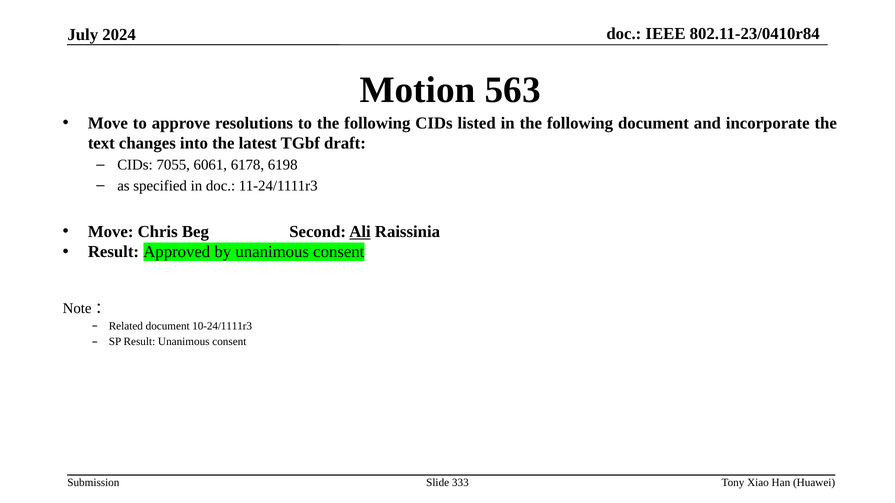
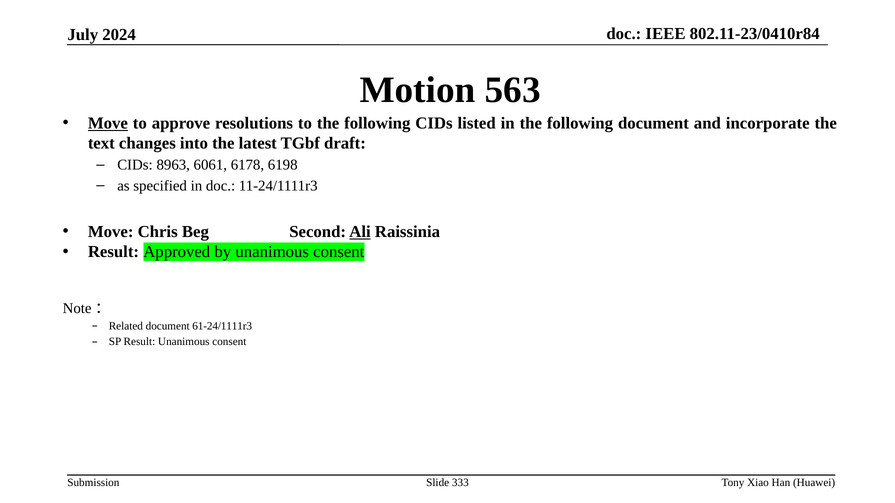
Move underline: none -> present (108, 123)
7055: 7055 -> 8963 (173, 165)
10-24/1111r3: 10-24/1111r3 -> 61-24/1111r3 (222, 326)
